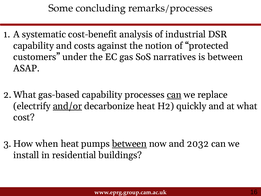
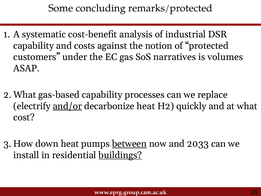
remarks/processes: remarks/processes -> remarks/protected (170, 8)
is between: between -> volumes (225, 57)
can underline: present -> none (174, 95)
when: when -> down (47, 144)
2032: 2032 -> 2033 (198, 144)
buildings underline: none -> present (120, 155)
